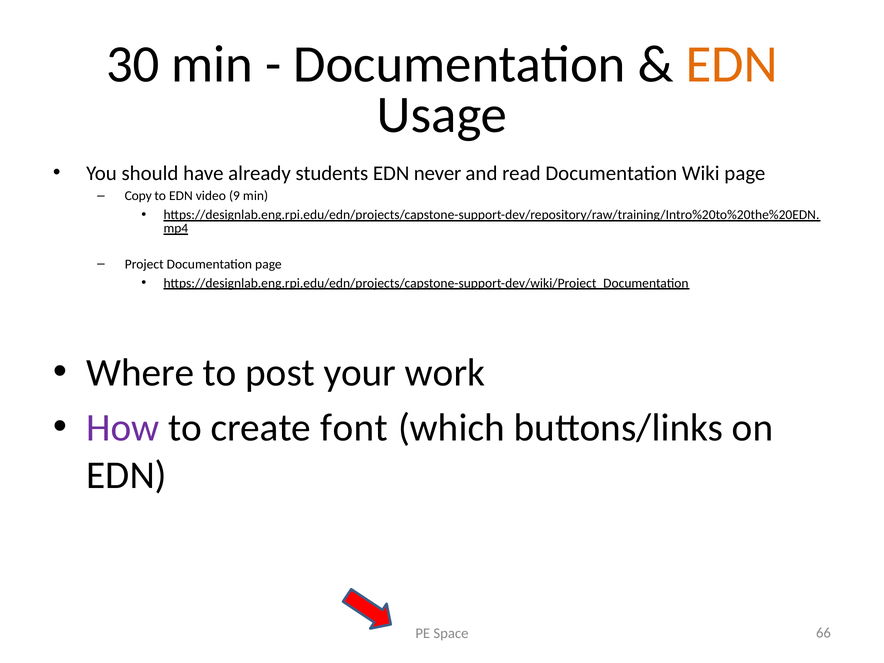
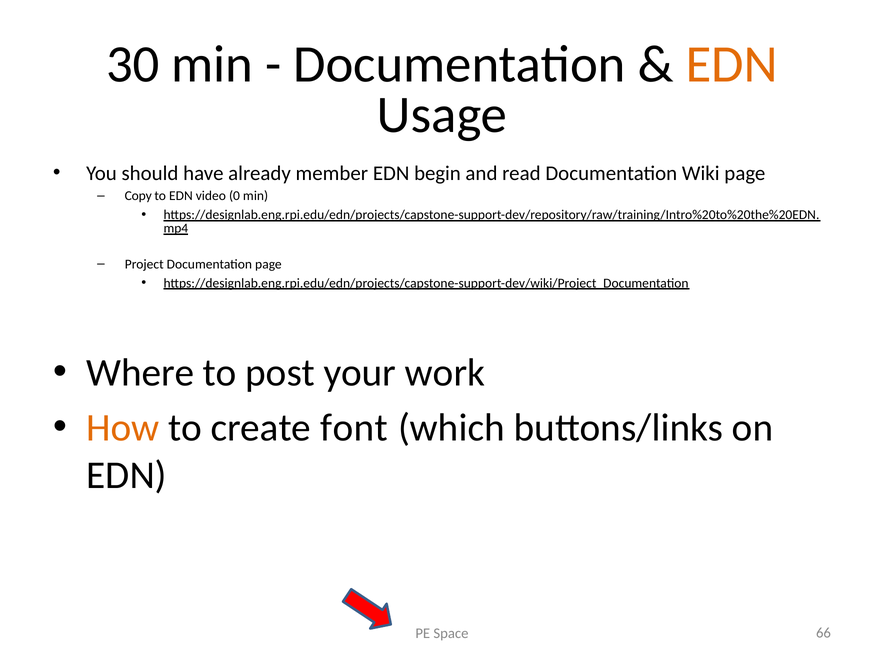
students: students -> member (332, 173)
never: never -> begin (437, 173)
9: 9 -> 0 (234, 196)
How colour: purple -> orange (123, 428)
